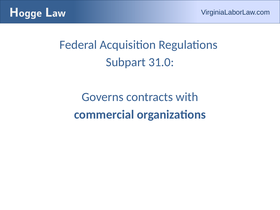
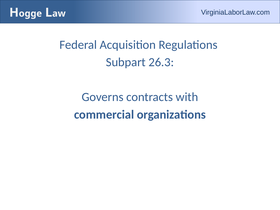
31.0: 31.0 -> 26.3 (161, 62)
